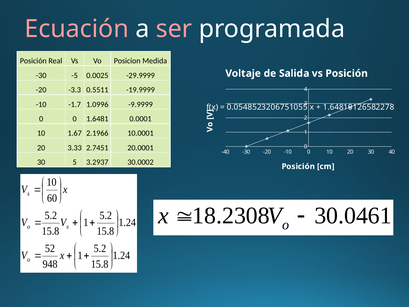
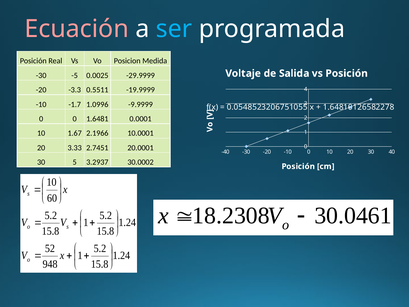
ser colour: pink -> light blue (174, 29)
